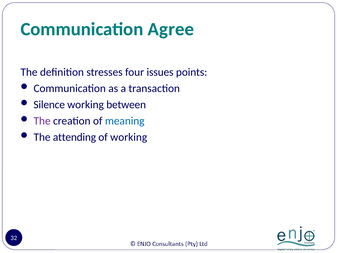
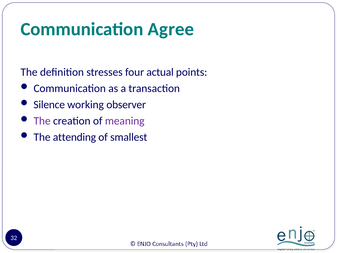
issues: issues -> actual (160, 72)
between: between -> observer (126, 105)
meaning colour: blue -> purple (125, 121)
of working: working -> smallest (129, 137)
